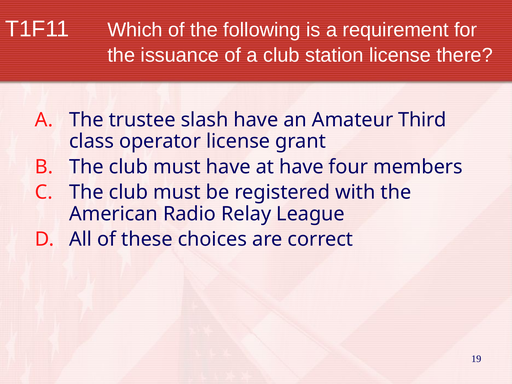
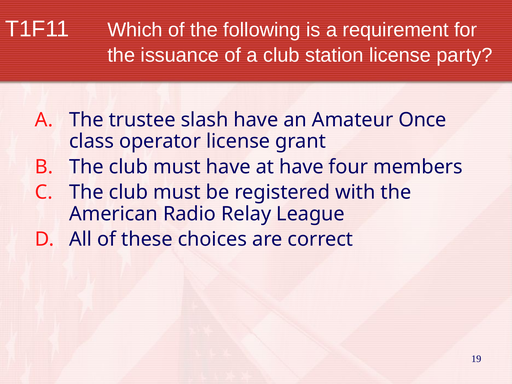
there: there -> party (464, 55)
Third: Third -> Once (422, 120)
